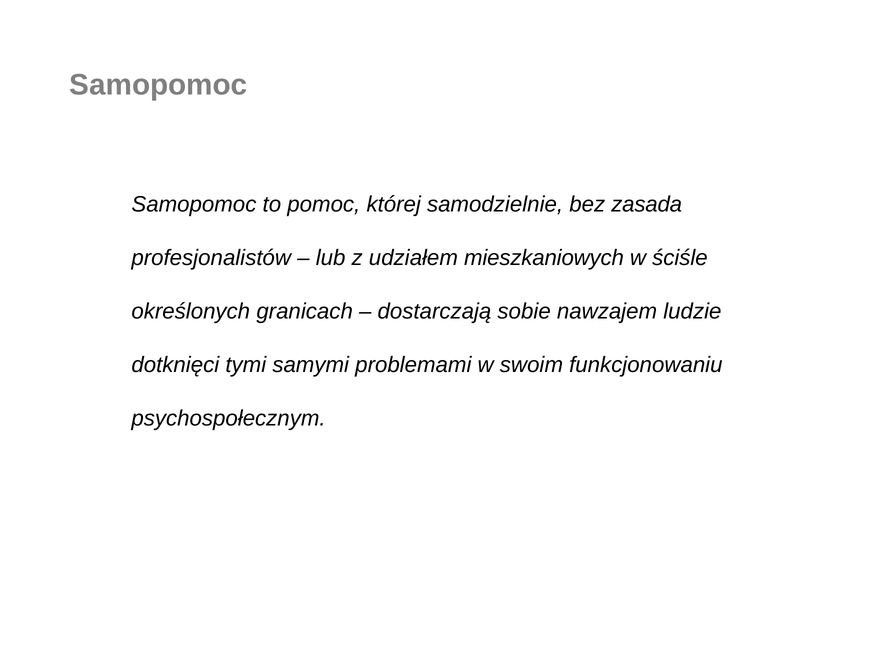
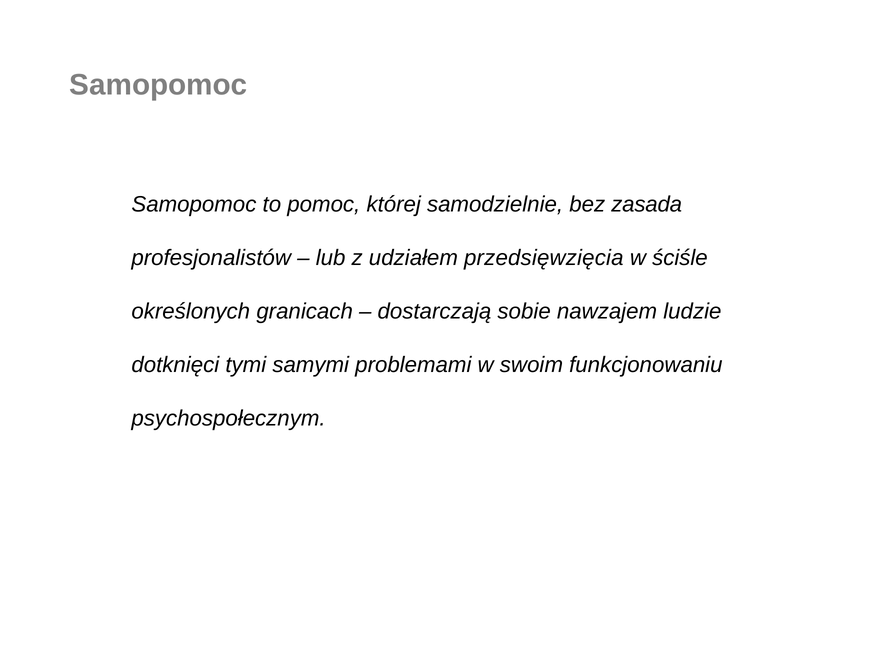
mieszkaniowych: mieszkaniowych -> przedsięwzięcia (544, 258)
